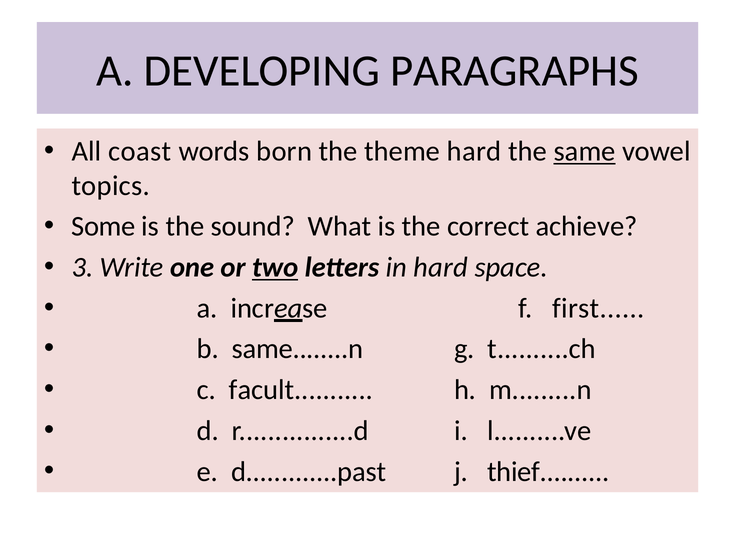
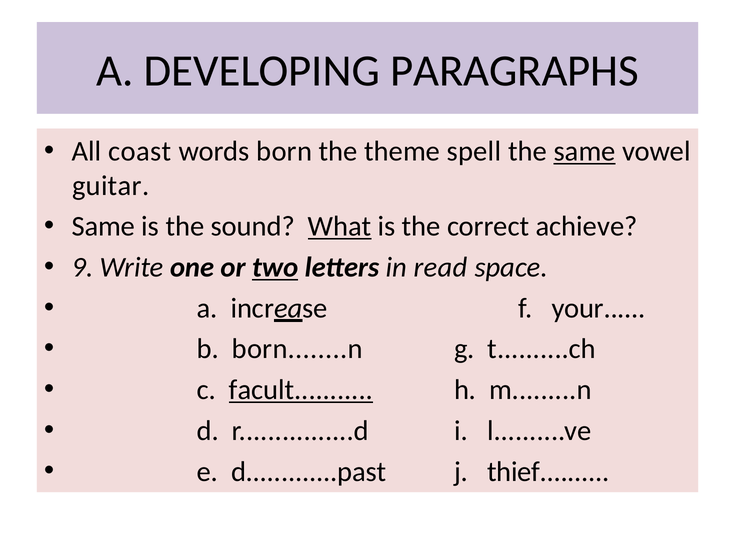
theme hard: hard -> spell (474, 151)
topics: topics -> guitar (111, 186)
Some: Some -> Same (103, 227)
What underline: none -> present (340, 227)
3: 3 -> 9 (83, 267)
in hard: hard -> read (441, 267)
first: first -> your (599, 308)
same........n: same........n -> born........n (297, 349)
facult underline: none -> present (301, 390)
